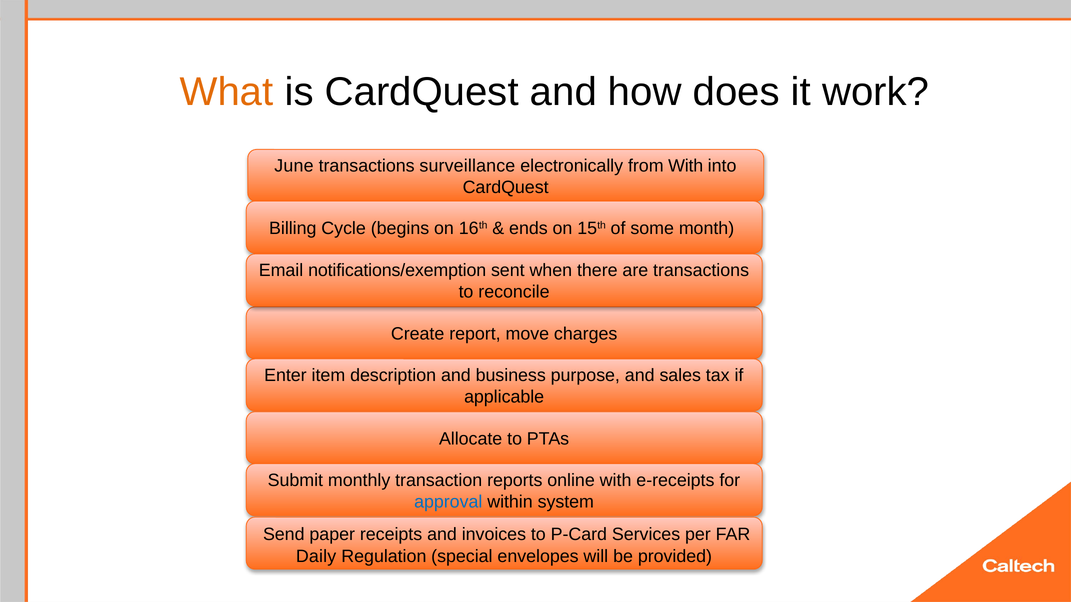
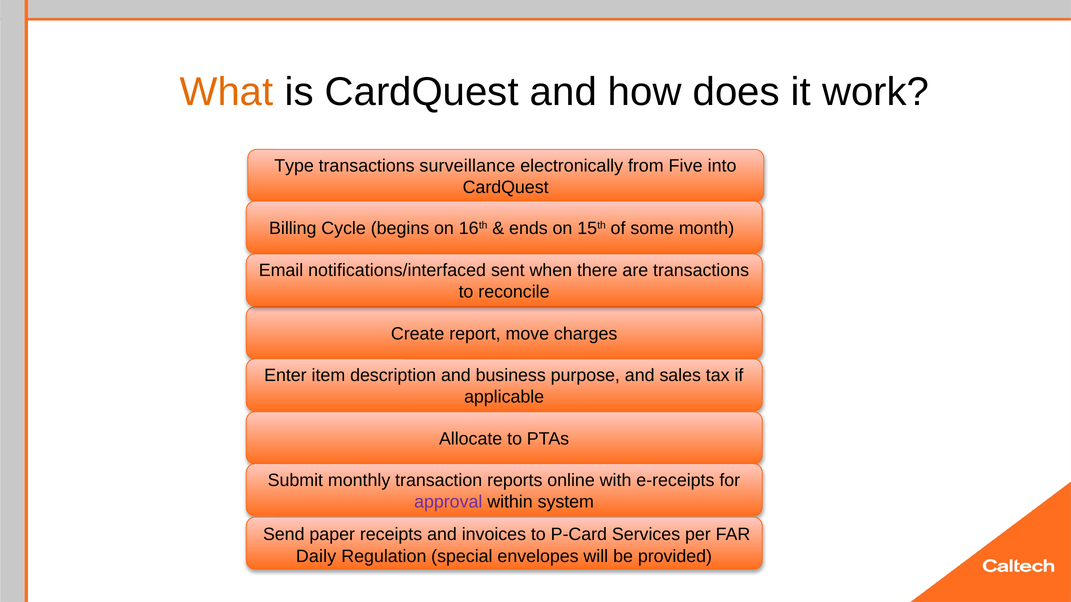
June: June -> Type (294, 166)
from With: With -> Five (686, 166)
notifications/exemption: notifications/exemption -> notifications/interfaced (397, 271)
approval colour: blue -> purple (448, 502)
